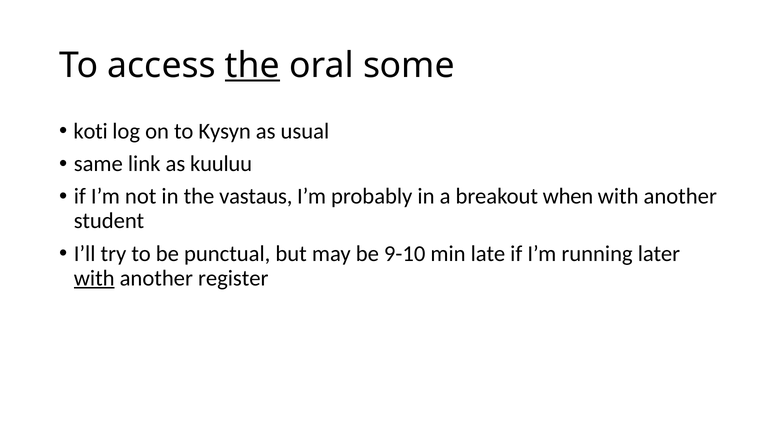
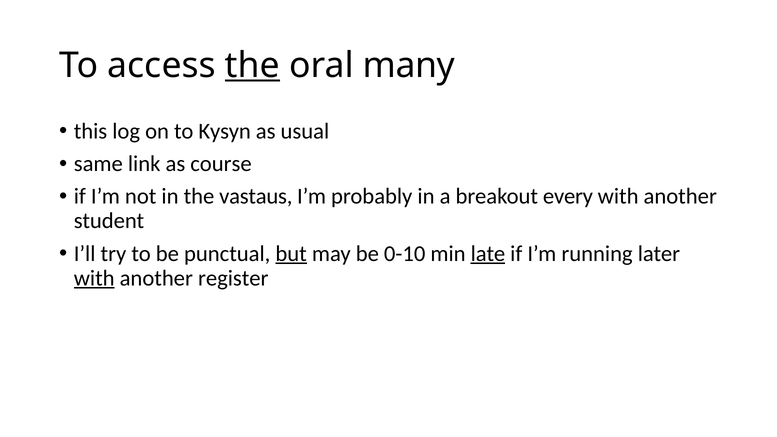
some: some -> many (409, 65)
koti: koti -> this (91, 131)
kuuluu: kuuluu -> course (221, 164)
when: when -> every (568, 197)
but underline: none -> present (291, 254)
9-10: 9-10 -> 0-10 (405, 254)
late underline: none -> present (488, 254)
